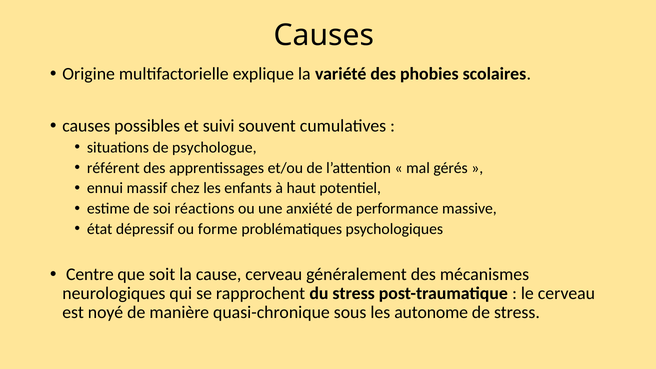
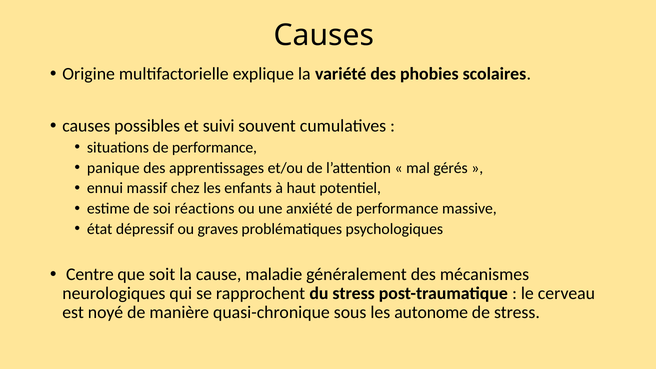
situations de psychologue: psychologue -> performance (214, 147)
référent: référent -> panique (113, 168)
forme: forme -> graves (218, 229)
cause cerveau: cerveau -> maladie (274, 274)
